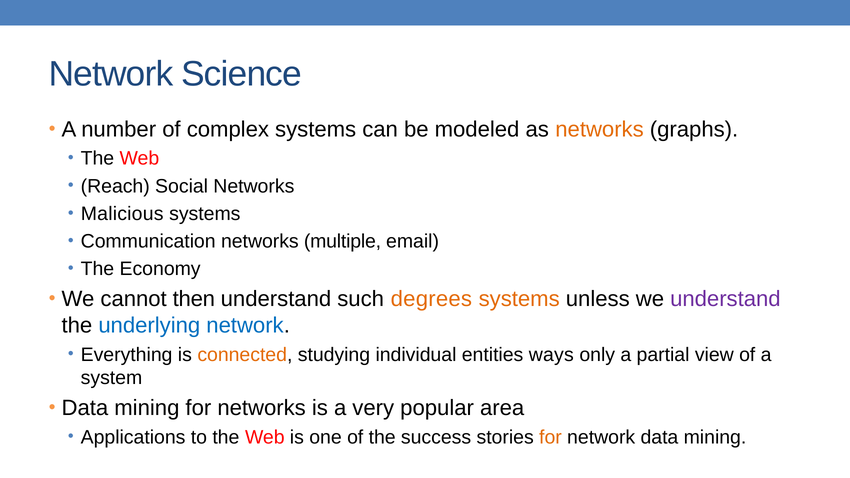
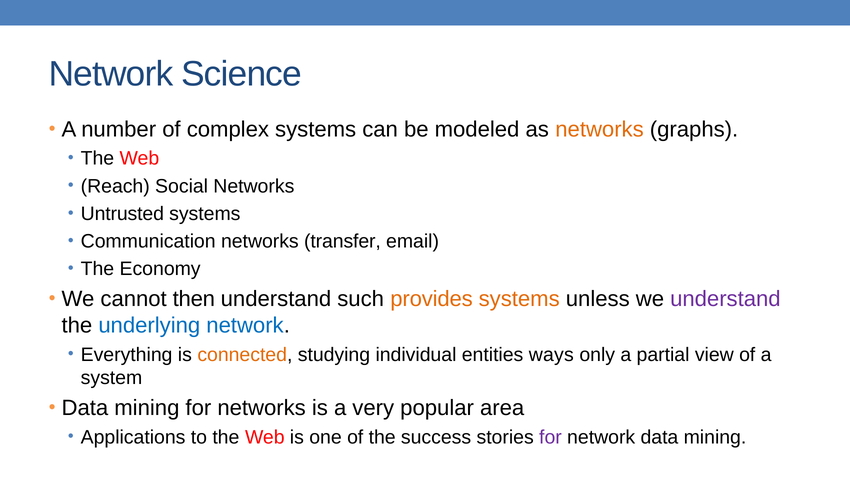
Malicious: Malicious -> Untrusted (122, 214)
multiple: multiple -> transfer (342, 241)
degrees: degrees -> provides (432, 299)
for colour: orange -> purple (550, 437)
